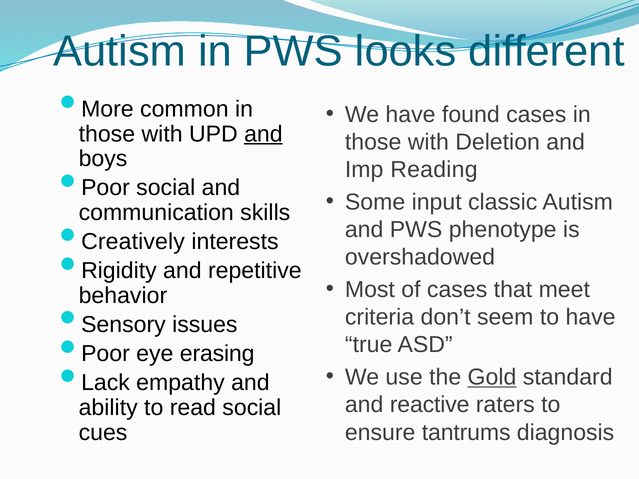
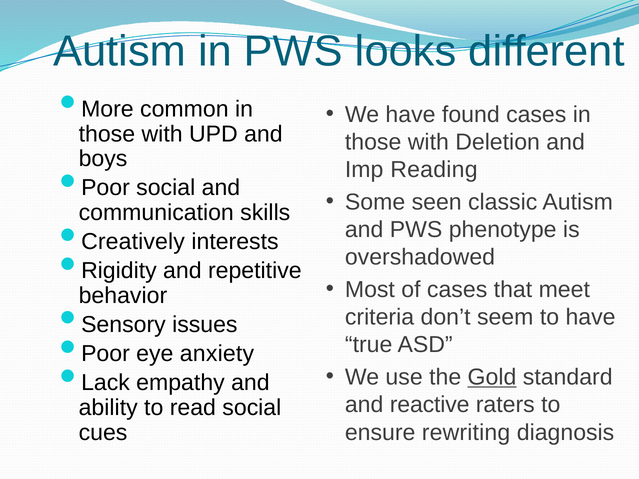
and underline: present -> none (263, 134)
input: input -> seen (437, 202)
erasing: erasing -> anxiety (217, 354)
tantrums: tantrums -> rewriting (466, 433)
